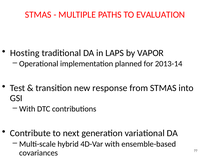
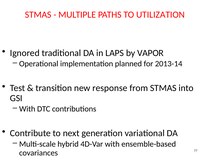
EVALUATION: EVALUATION -> UTILIZATION (160, 15)
Hosting: Hosting -> Ignored (25, 53)
